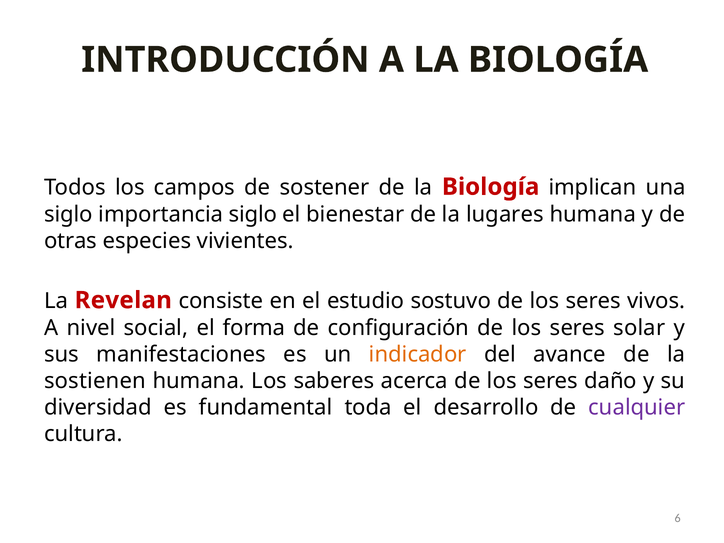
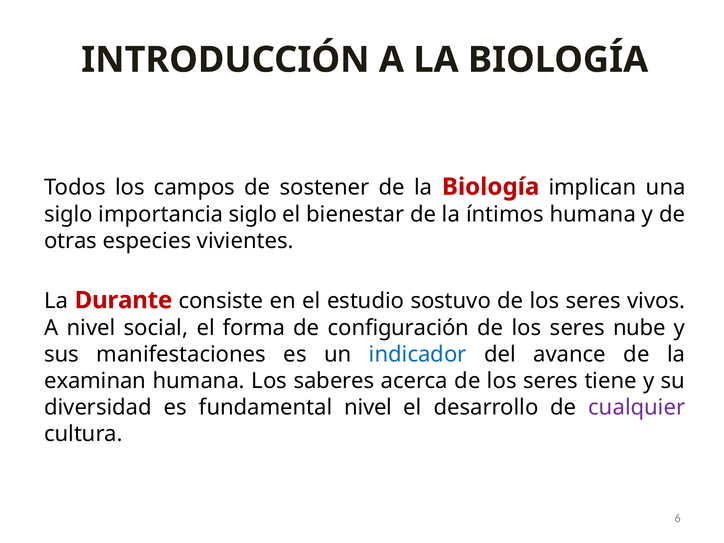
lugares: lugares -> íntimos (505, 214)
Revelan: Revelan -> Durante (123, 300)
solar: solar -> nube (639, 328)
indicador colour: orange -> blue (418, 354)
sostienen: sostienen -> examinan (95, 381)
daño: daño -> tiene (611, 381)
fundamental toda: toda -> nivel (368, 407)
